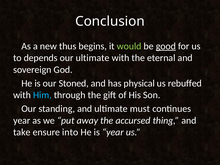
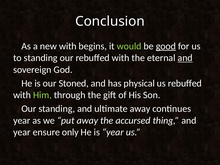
new thus: thus -> with (68, 46)
to depends: depends -> standing (41, 58)
our ultimate: ultimate -> rebuffed (93, 58)
and underline: none -> present (185, 58)
Him colour: light blue -> light green (42, 95)
ultimate must: must -> away (140, 109)
take: take -> year (22, 132)
into: into -> only (70, 132)
